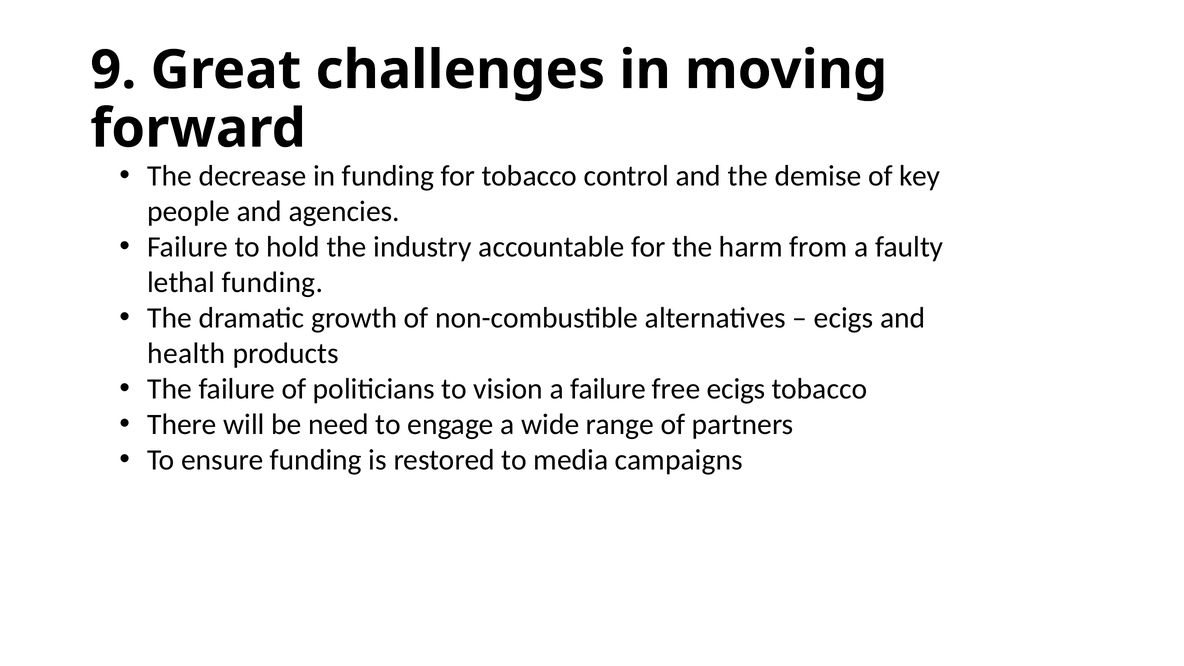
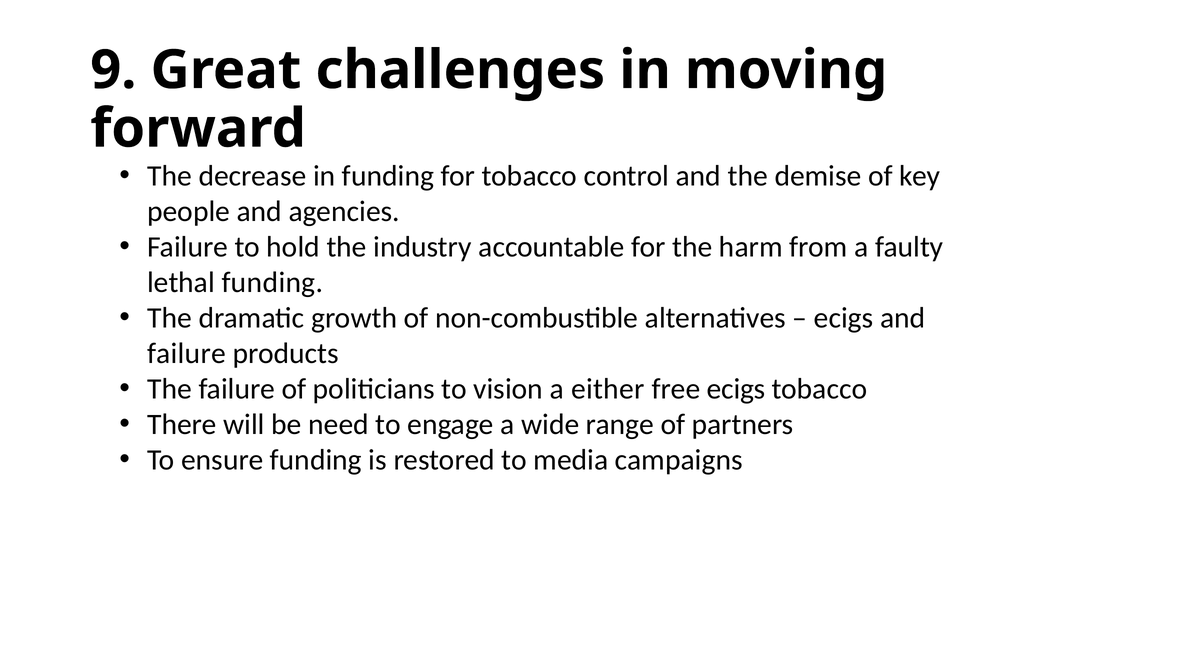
health: health -> failure (186, 354)
a failure: failure -> either (608, 389)
